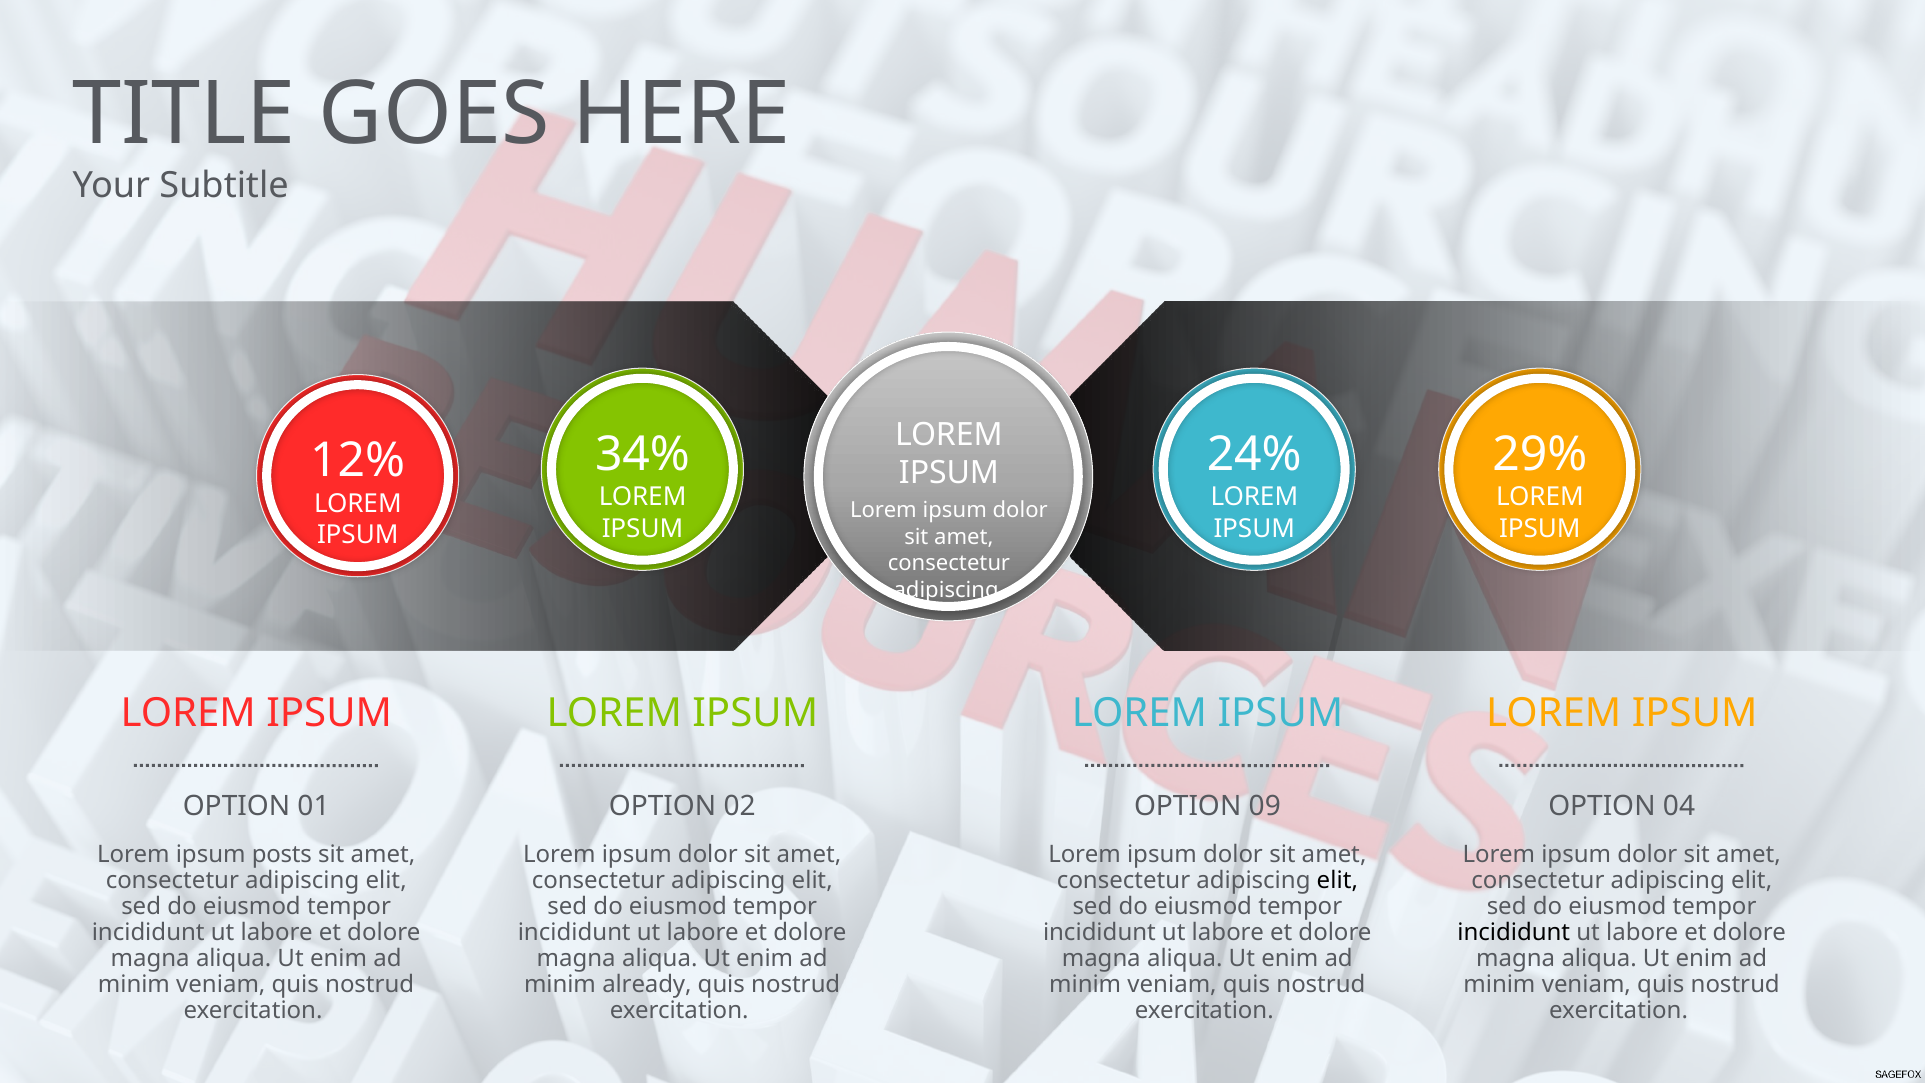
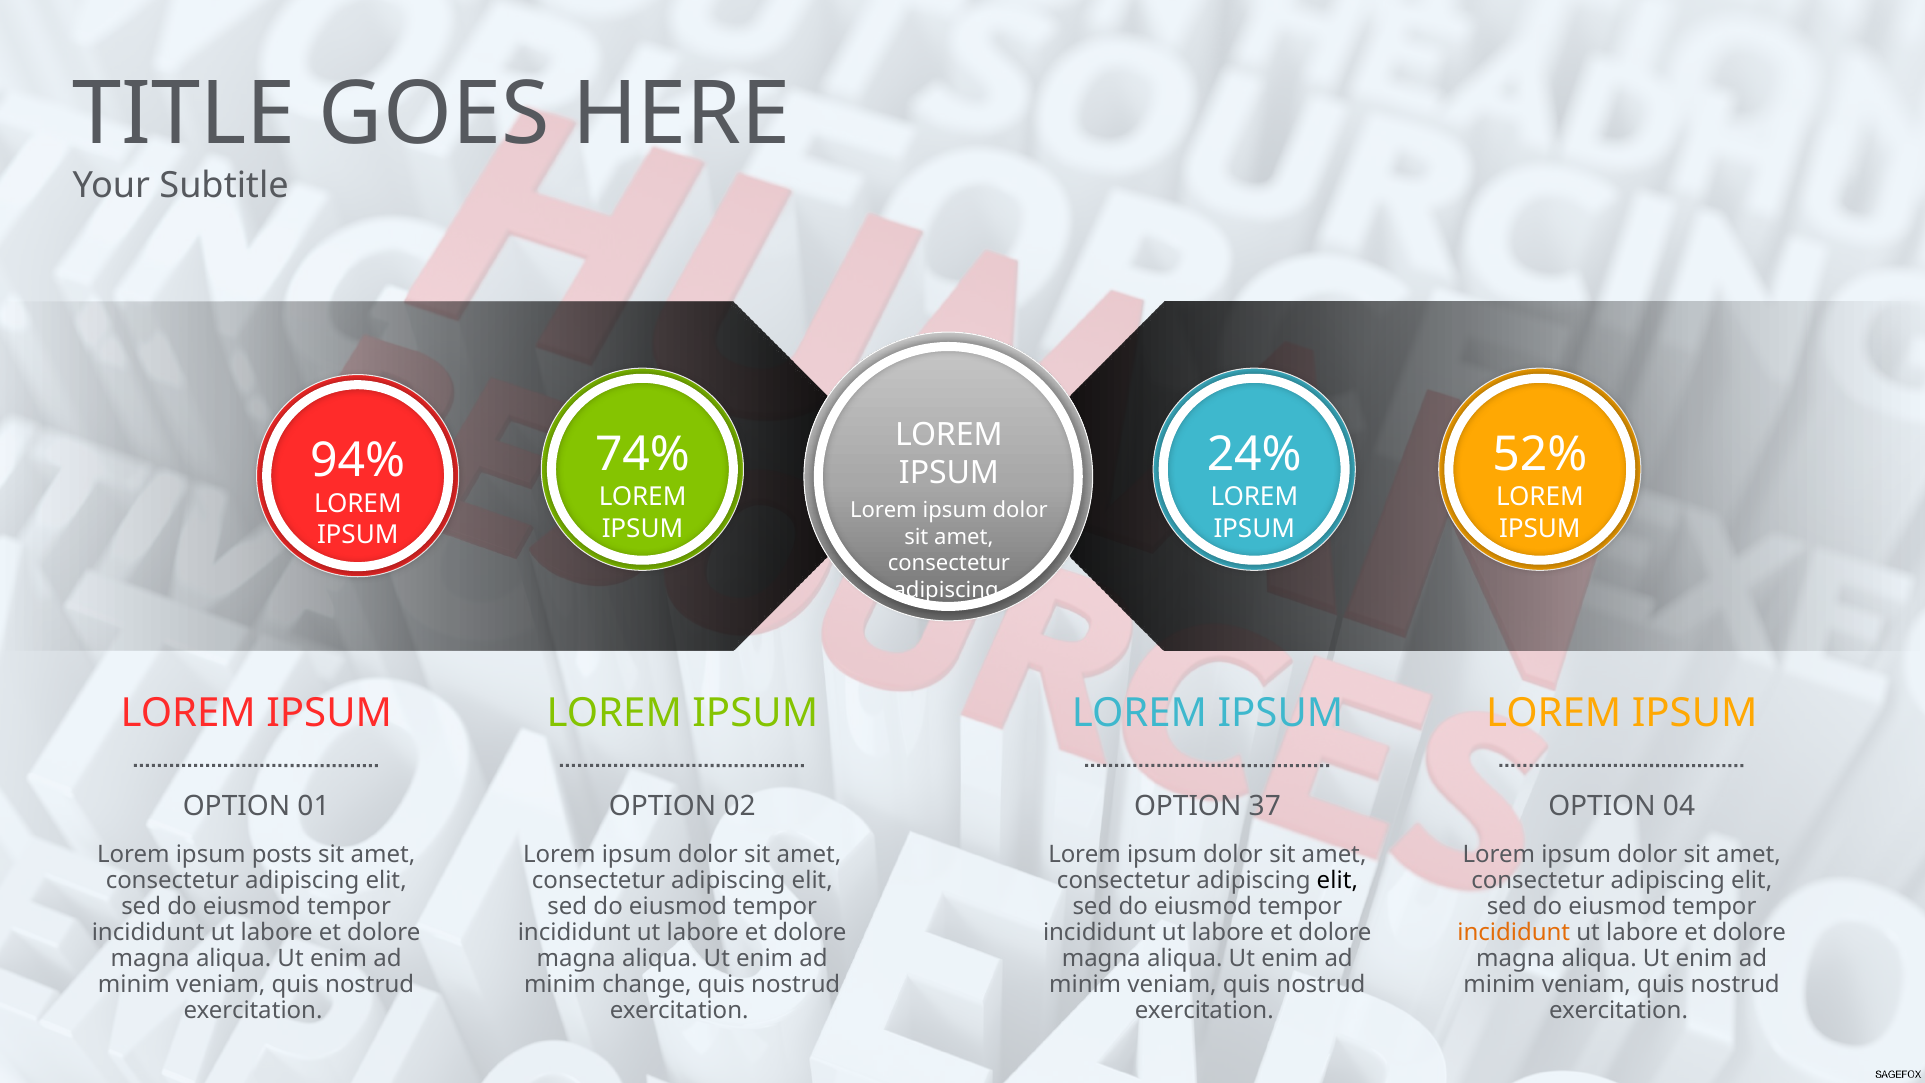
34%: 34% -> 74% (642, 454)
29%: 29% -> 52% (1540, 454)
12%: 12% -> 94% (358, 461)
09: 09 -> 37 (1265, 806)
incididunt colour: black -> orange (1514, 932)
already: already -> change (647, 984)
